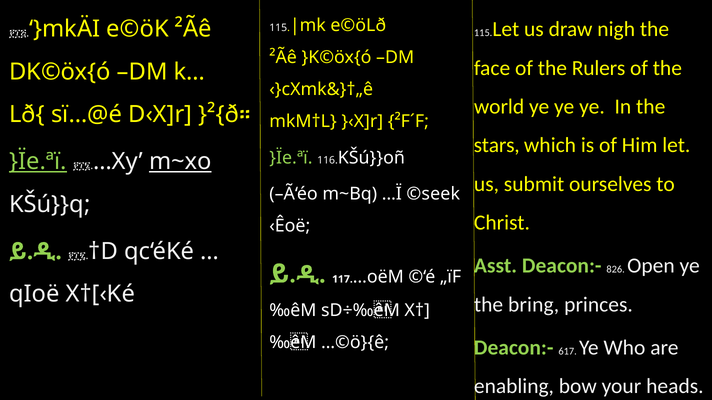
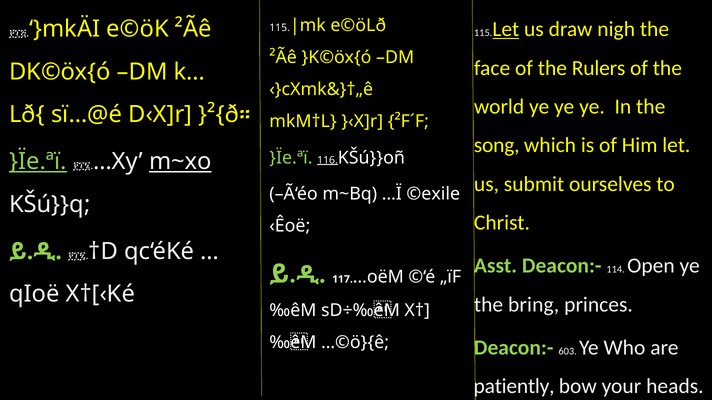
Let underline: none -> present (506, 29)
stars: stars -> song (497, 145)
116 underline: none -> present (328, 160)
©seek: ©seek -> ©exile (433, 194)
826: 826 -> 114 (616, 270)
617: 617 -> 603 (568, 352)
enabling: enabling -> patiently (514, 387)
